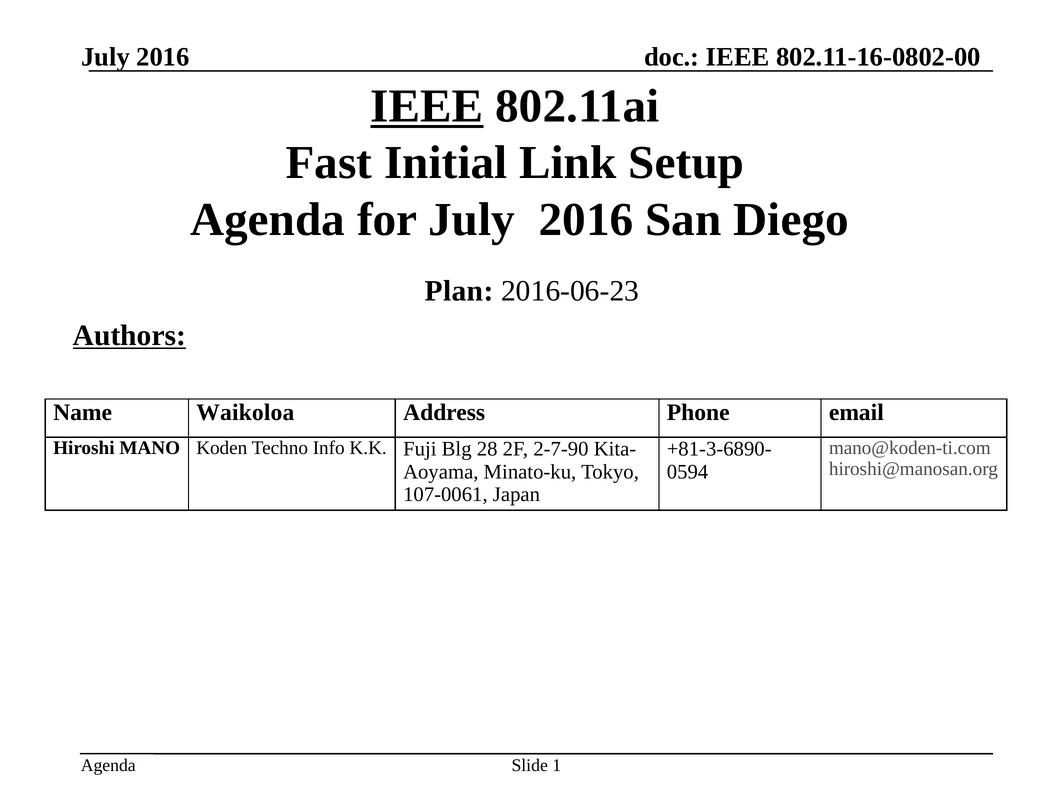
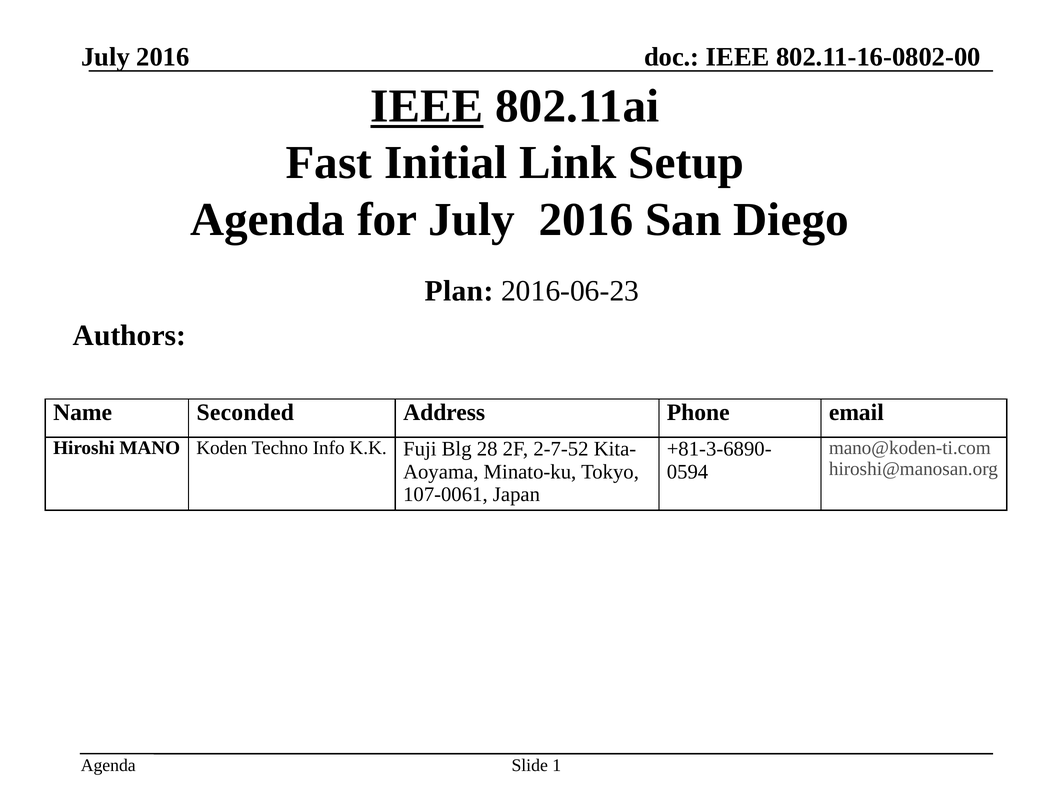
Authors underline: present -> none (129, 335)
Waikoloa: Waikoloa -> Seconded (245, 412)
2-7-90: 2-7-90 -> 2-7-52 (561, 449)
